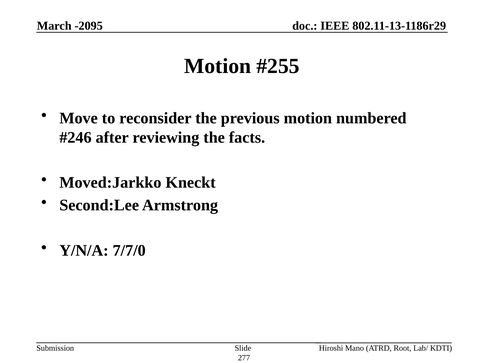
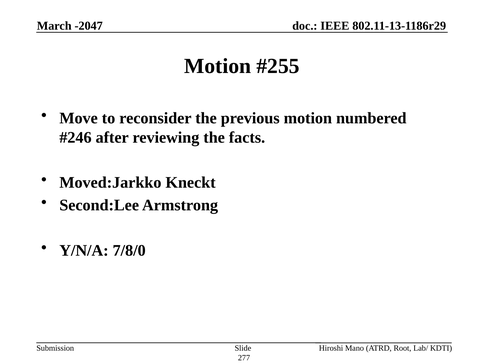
-2095: -2095 -> -2047 (89, 26)
7/7/0: 7/7/0 -> 7/8/0 (129, 250)
